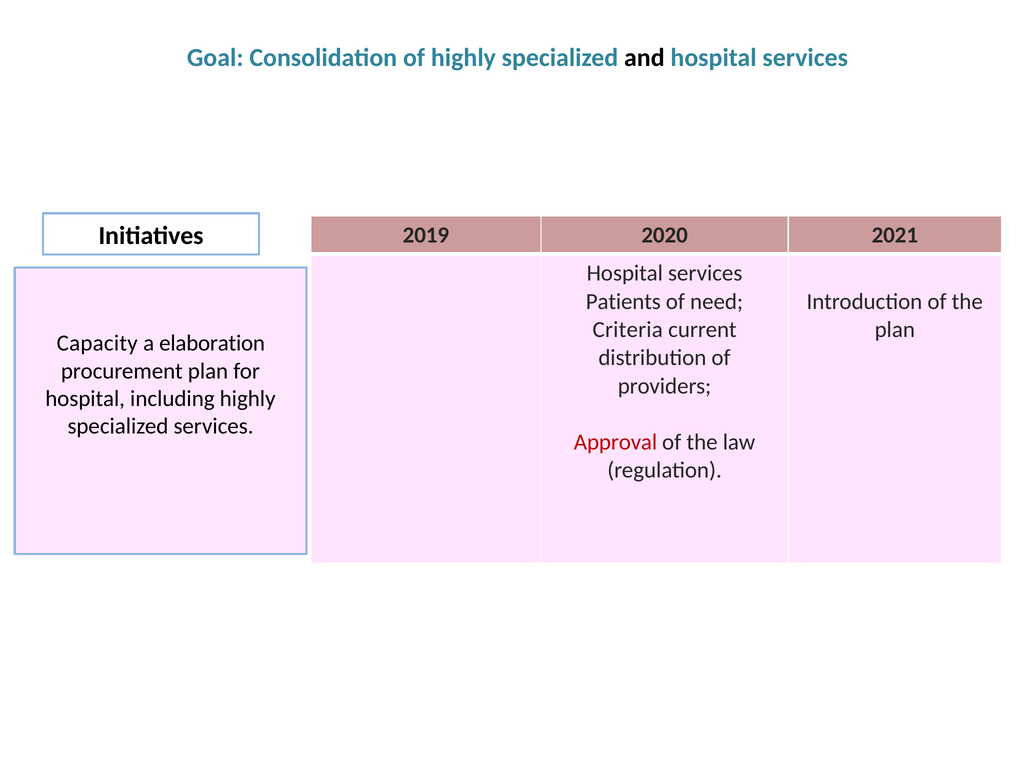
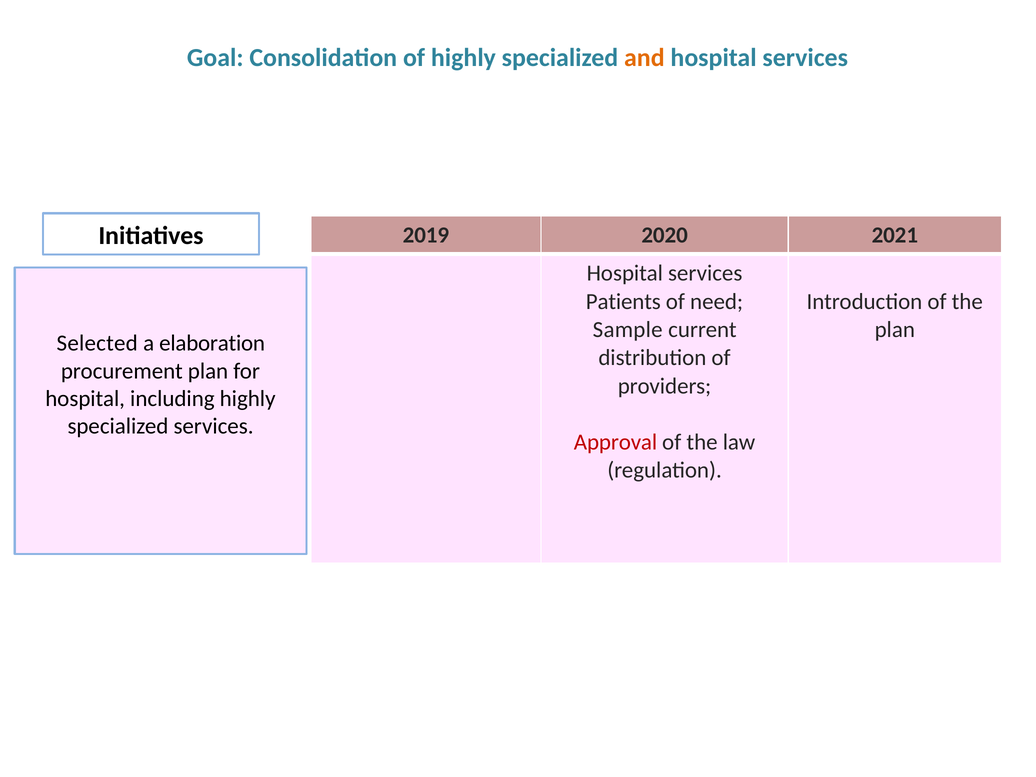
and colour: black -> orange (644, 58)
Criteria: Criteria -> Sample (628, 330)
Capacity: Capacity -> Selected (97, 343)
